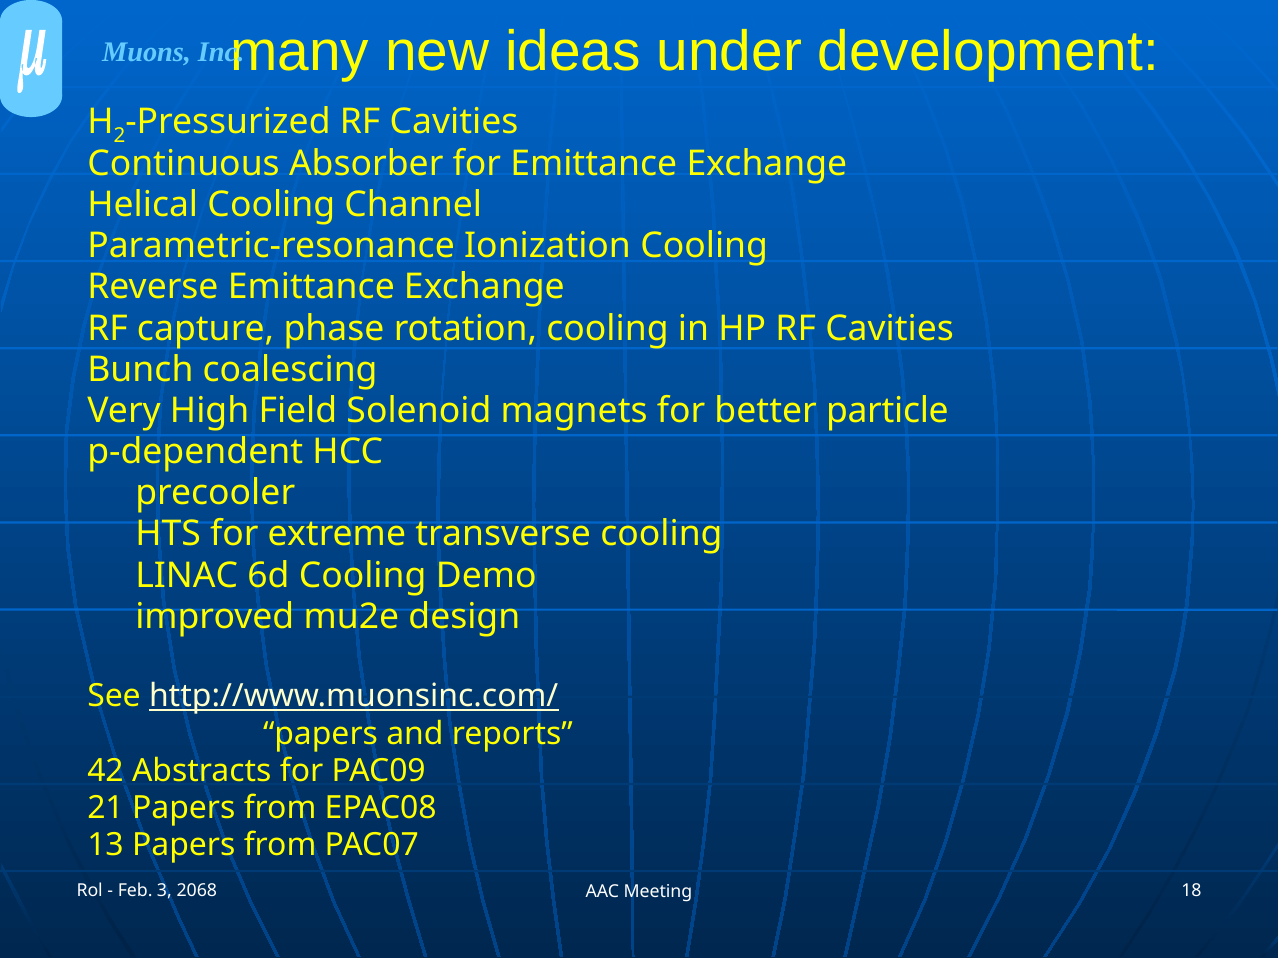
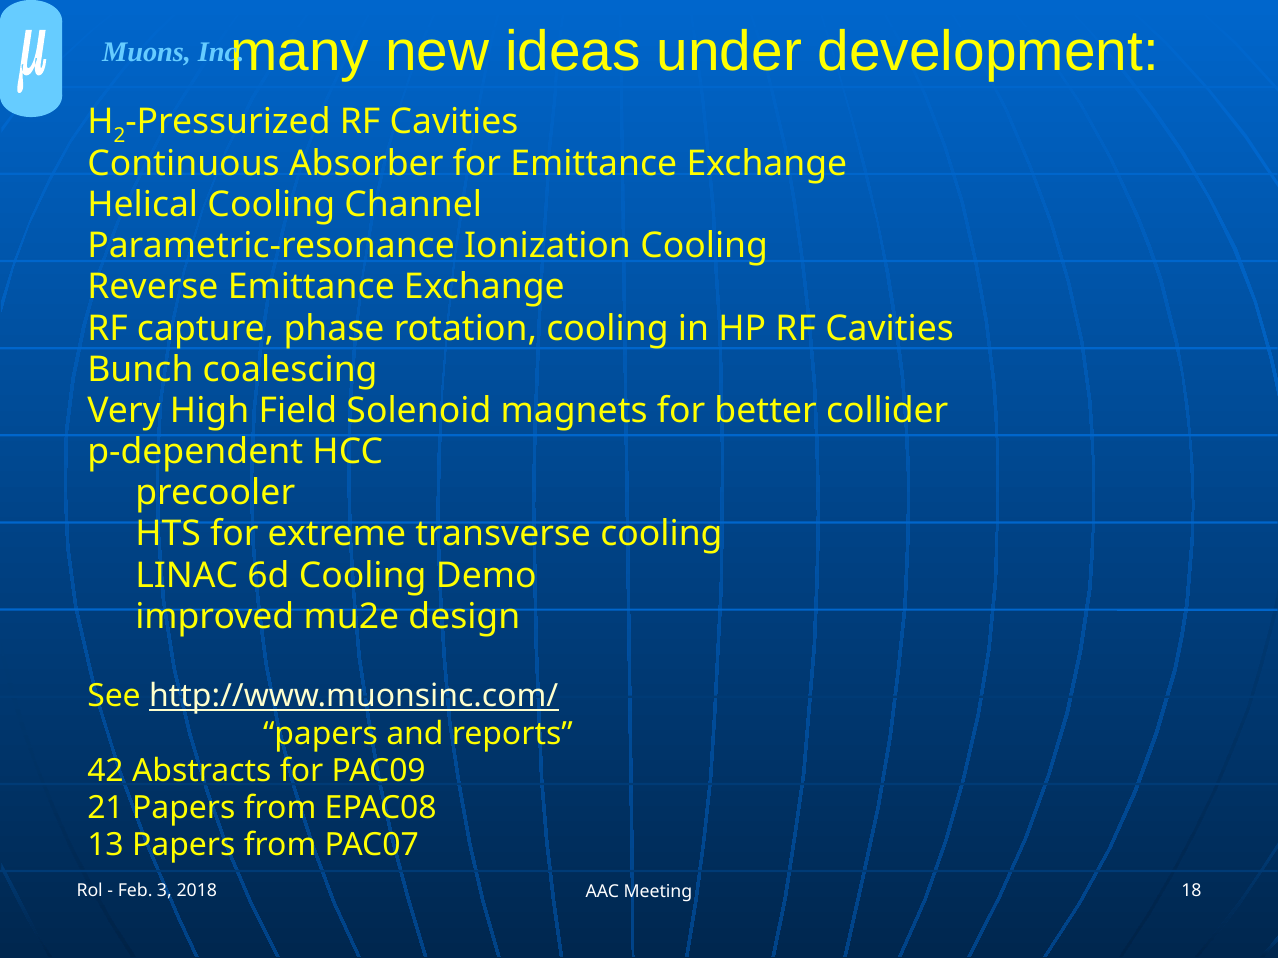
particle: particle -> collider (887, 411)
2068: 2068 -> 2018 (197, 891)
